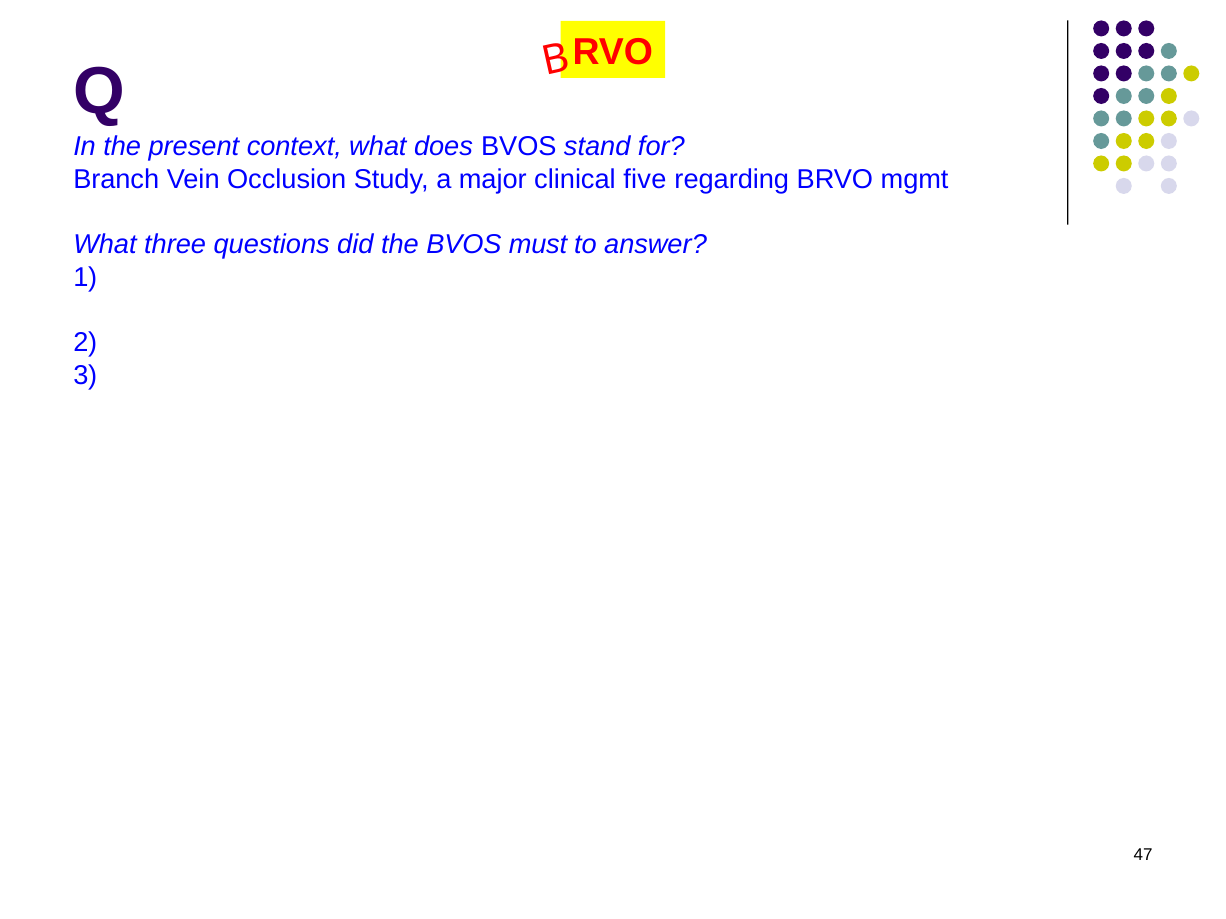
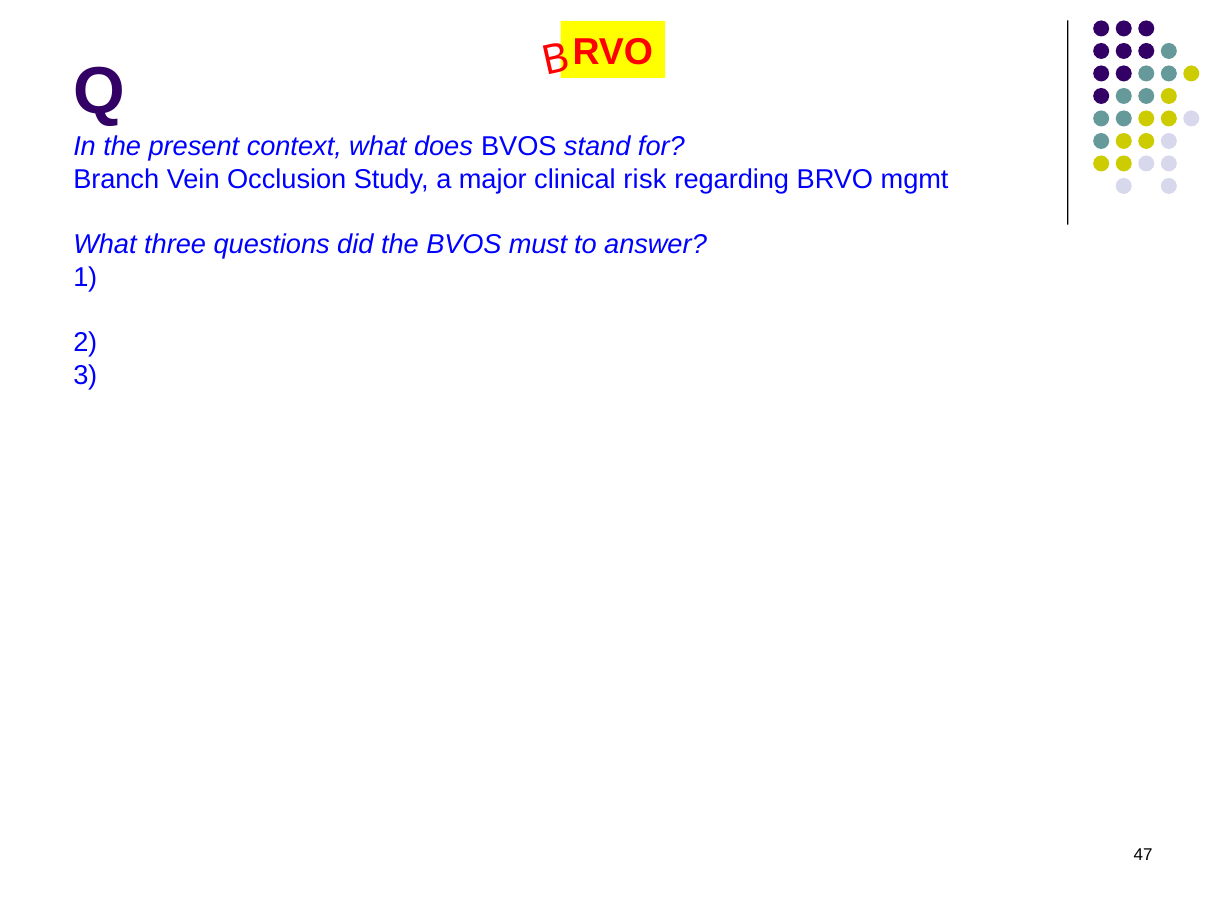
five: five -> risk (645, 180)
